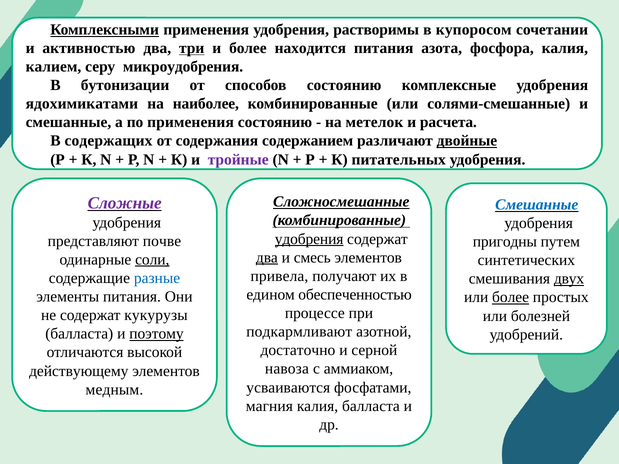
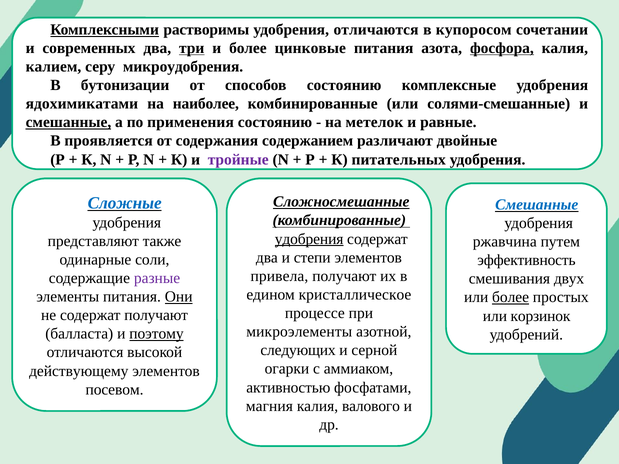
Комплексными применения: применения -> растворимы (206, 30)
удобрения растворимы: растворимы -> отличаются (376, 30)
активностью: активностью -> современных (89, 48)
находится: находится -> цинковые (310, 48)
фосфора underline: none -> present (502, 48)
смешанные underline: none -> present (68, 122)
расчета: расчета -> равные (448, 122)
содержащих: содержащих -> проявляется (109, 141)
двойные underline: present -> none (467, 141)
Сложные colour: purple -> blue (125, 203)
почве: почве -> также (162, 241)
пригодны: пригодны -> ржавчина (505, 242)
два underline: present -> none (267, 258)
смесь: смесь -> степи (312, 258)
соли underline: present -> none (152, 260)
синтетических: синтетических -> эффективность (526, 260)
разные colour: blue -> purple (157, 278)
двух underline: present -> none (569, 279)
обеспеченностью: обеспеченностью -> кристаллическое (355, 295)
Они underline: none -> present (179, 297)
содержат кукурузы: кукурузы -> получают (156, 315)
болезней: болезней -> корзинок (541, 316)
подкармливают: подкармливают -> микроэлементы (299, 332)
достаточно: достаточно -> следующих (298, 350)
навоза: навоза -> огарки (287, 369)
усваиваются: усваиваются -> активностью (288, 388)
медным: медным -> посевом (115, 390)
калия балласта: балласта -> валового (371, 406)
